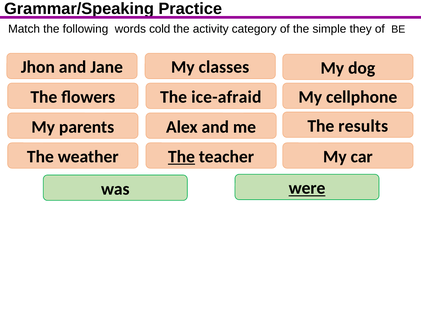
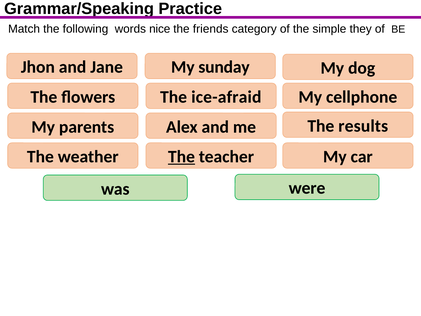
cold: cold -> nice (160, 29)
activity: activity -> friends (211, 29)
classes: classes -> sunday (224, 67)
were underline: present -> none (307, 188)
